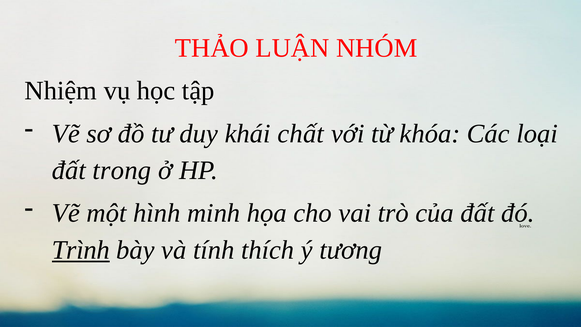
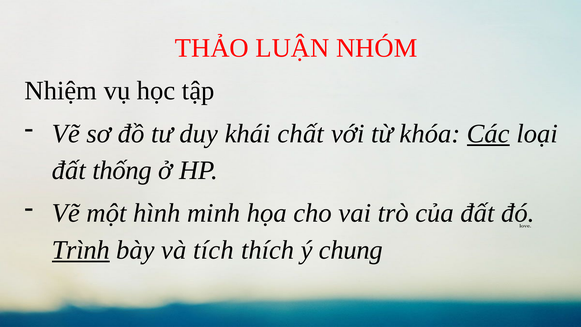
Các underline: none -> present (488, 134)
trong: trong -> thống (122, 170)
tính: tính -> tích (214, 250)
tương: tương -> chung (351, 250)
